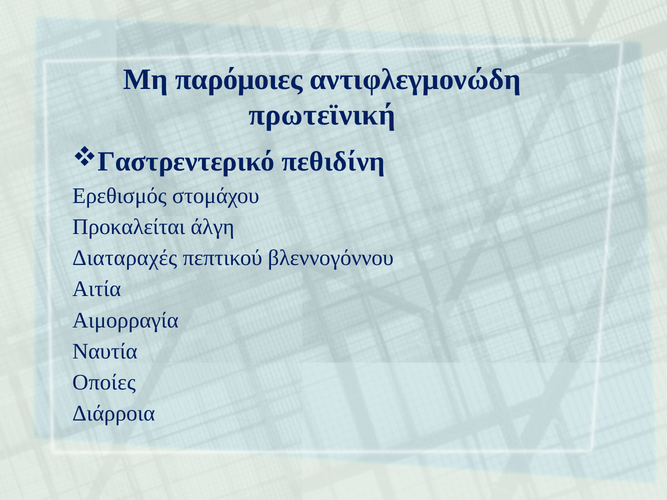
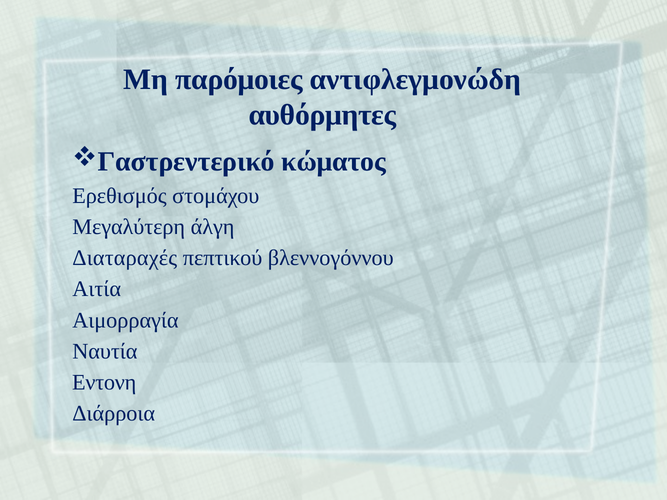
πρωτεϊνική: πρωτεϊνική -> αυθόρμητες (322, 115)
πεθιδίνη: πεθιδίνη -> κώματος (334, 162)
Προκαλείται: Προκαλείται -> Μεγαλύτερη (129, 227)
Οποίες: Οποίες -> Εντονη (104, 383)
